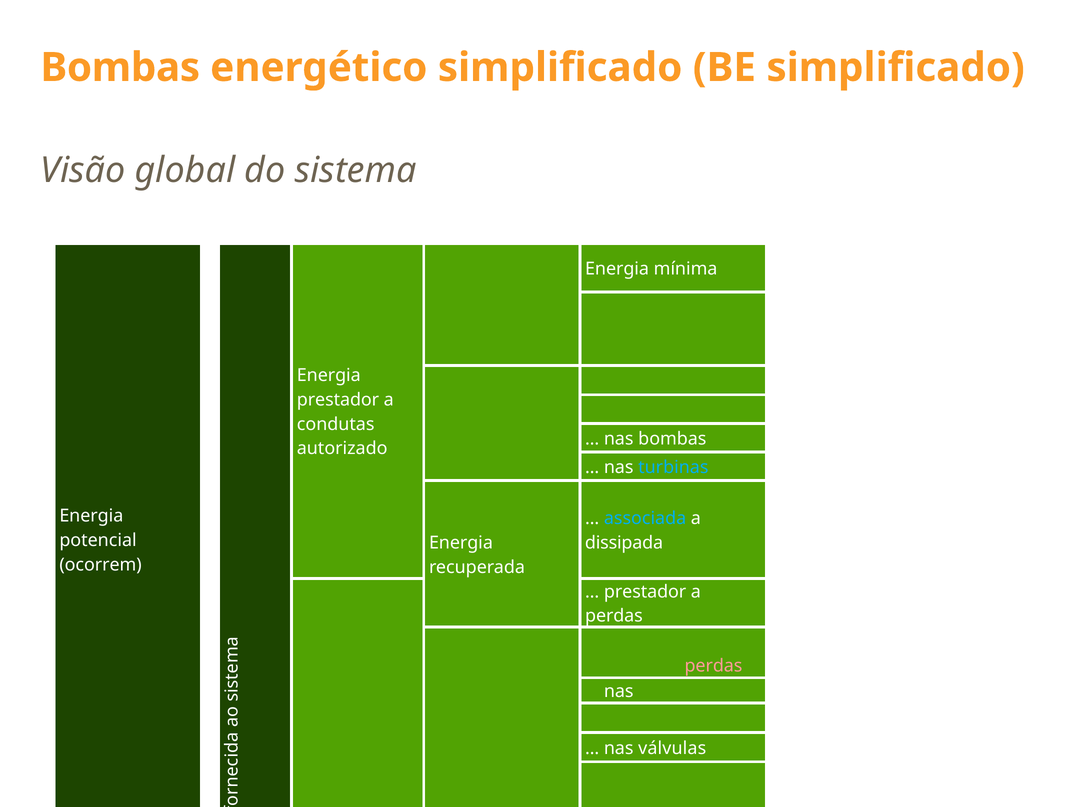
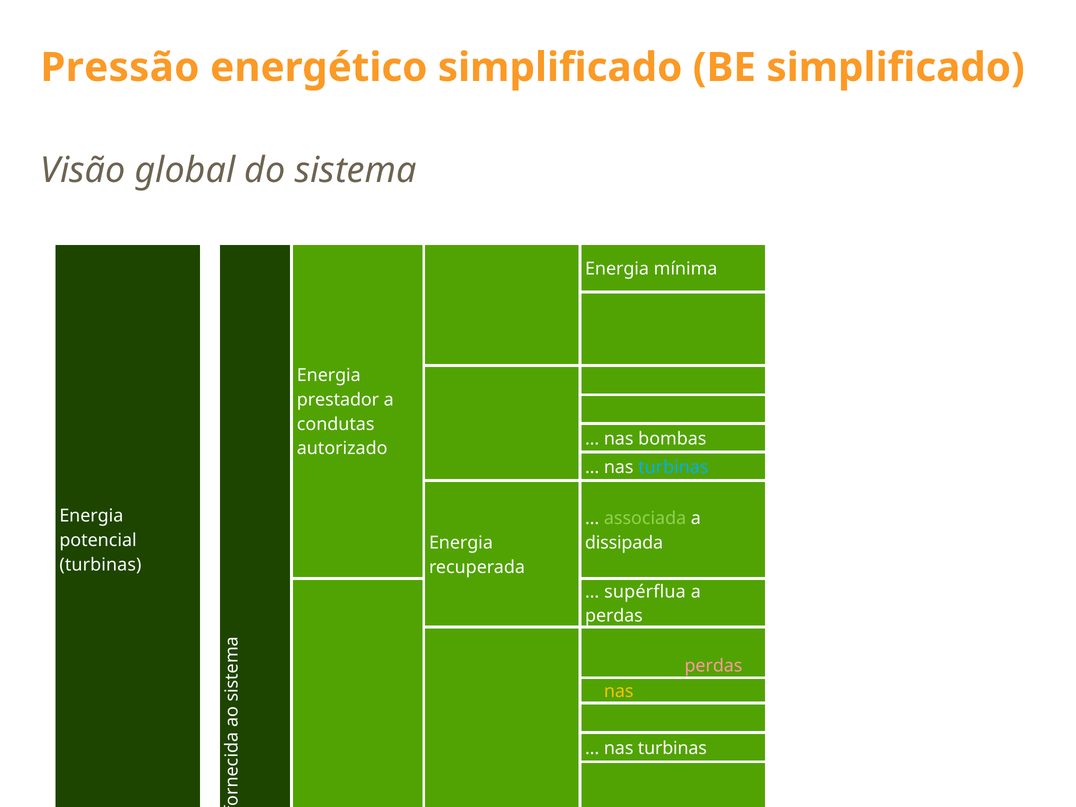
Bombas: Bombas -> Pressão (120, 68)
associada colour: light blue -> light green (645, 518)
ocorrem: ocorrem -> turbinas (100, 565)
prestador: prestador -> supérflua (645, 592)
nas colour: white -> yellow (619, 691)
válvulas: válvulas -> turbinas (672, 748)
